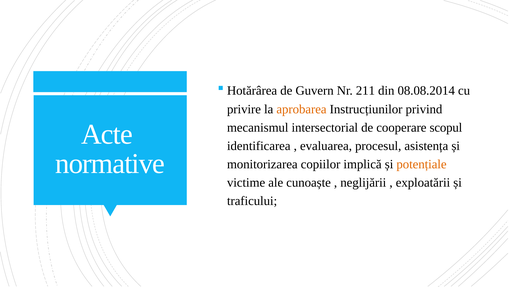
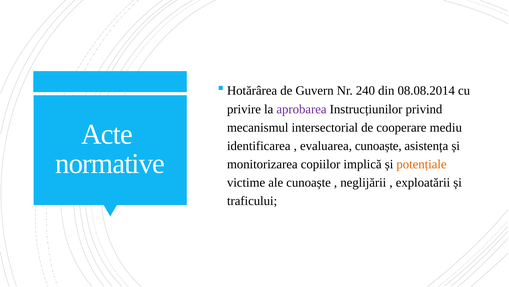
211: 211 -> 240 (365, 91)
aprobarea colour: orange -> purple (301, 109)
scopul: scopul -> mediu (446, 127)
evaluarea procesul: procesul -> cunoaște (378, 146)
